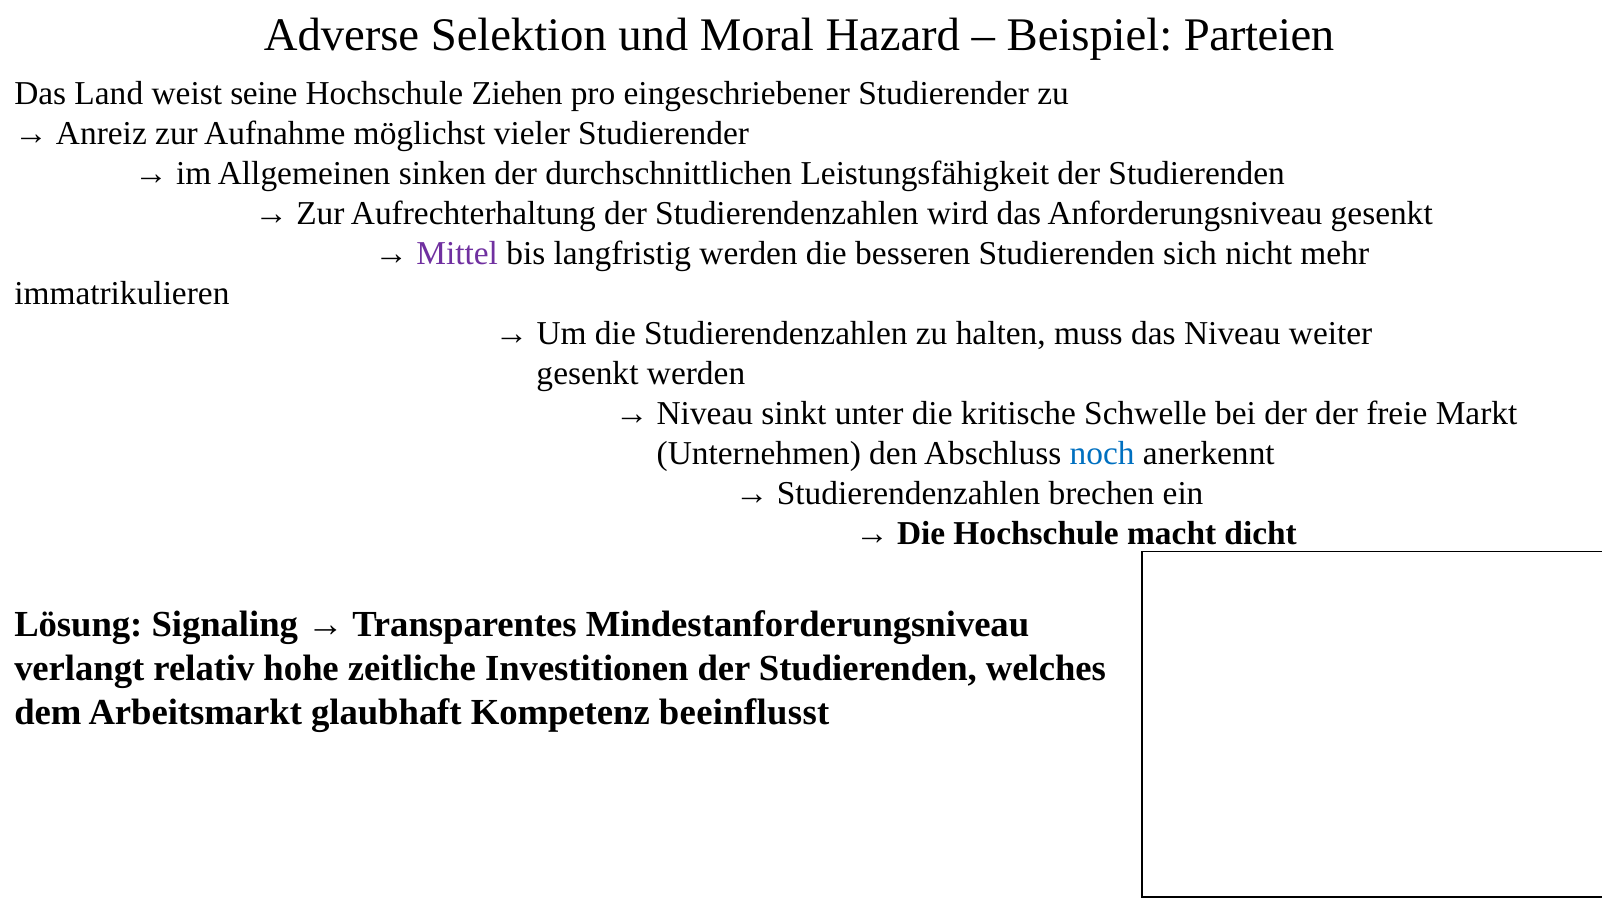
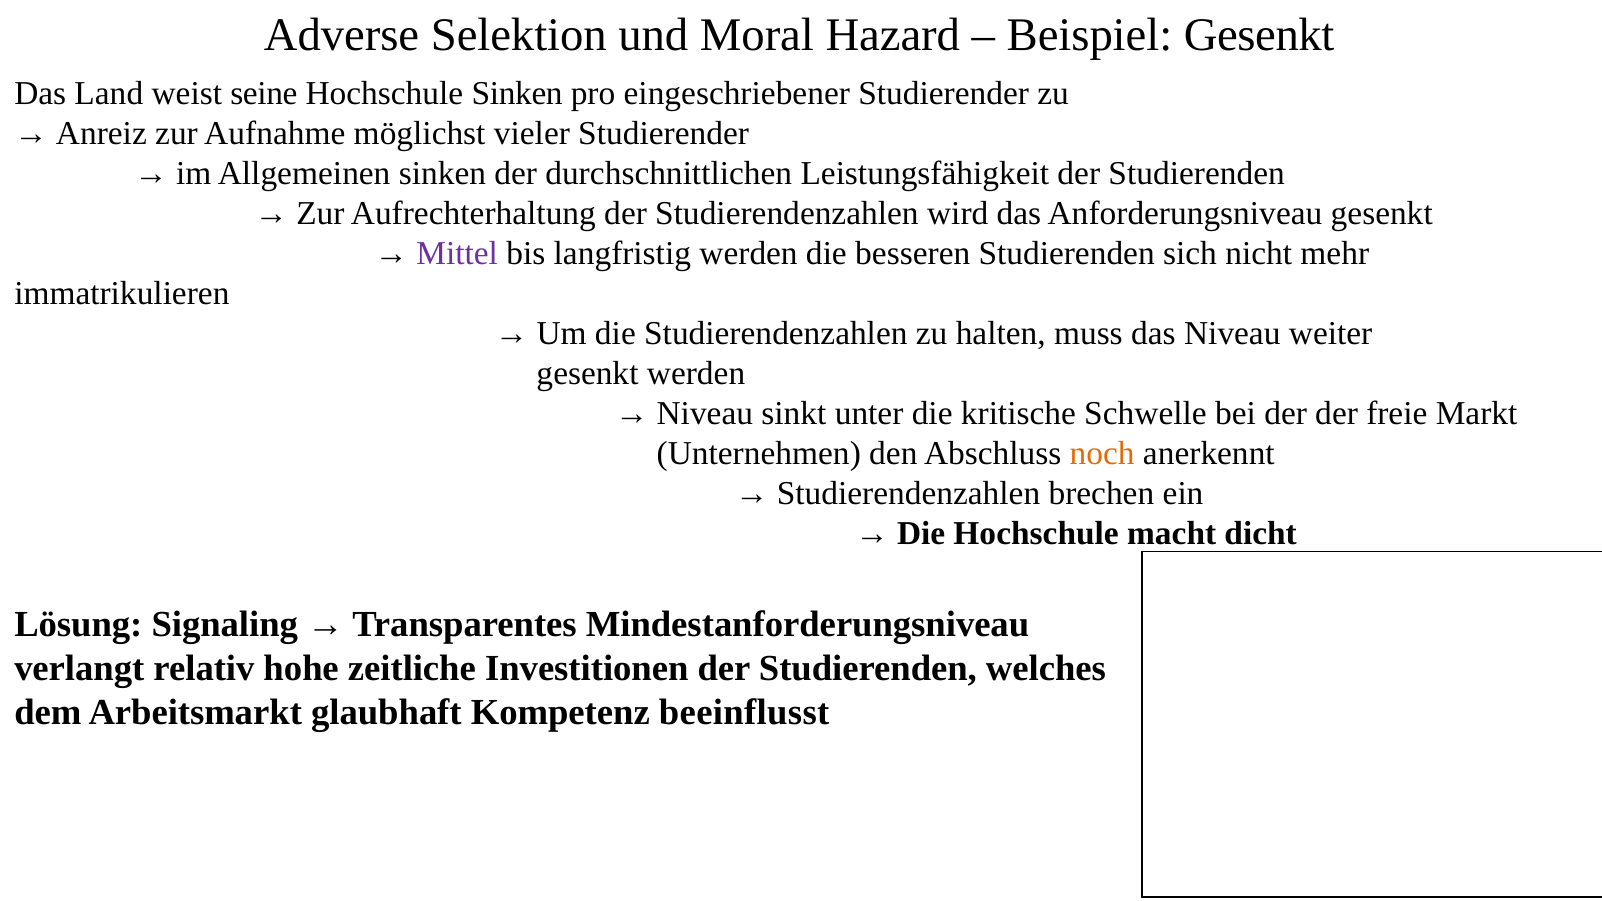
Beispiel Parteien: Parteien -> Gesenkt (1259, 35)
Hochschule Ziehen: Ziehen -> Sinken (517, 93)
noch colour: blue -> orange (1102, 454)
